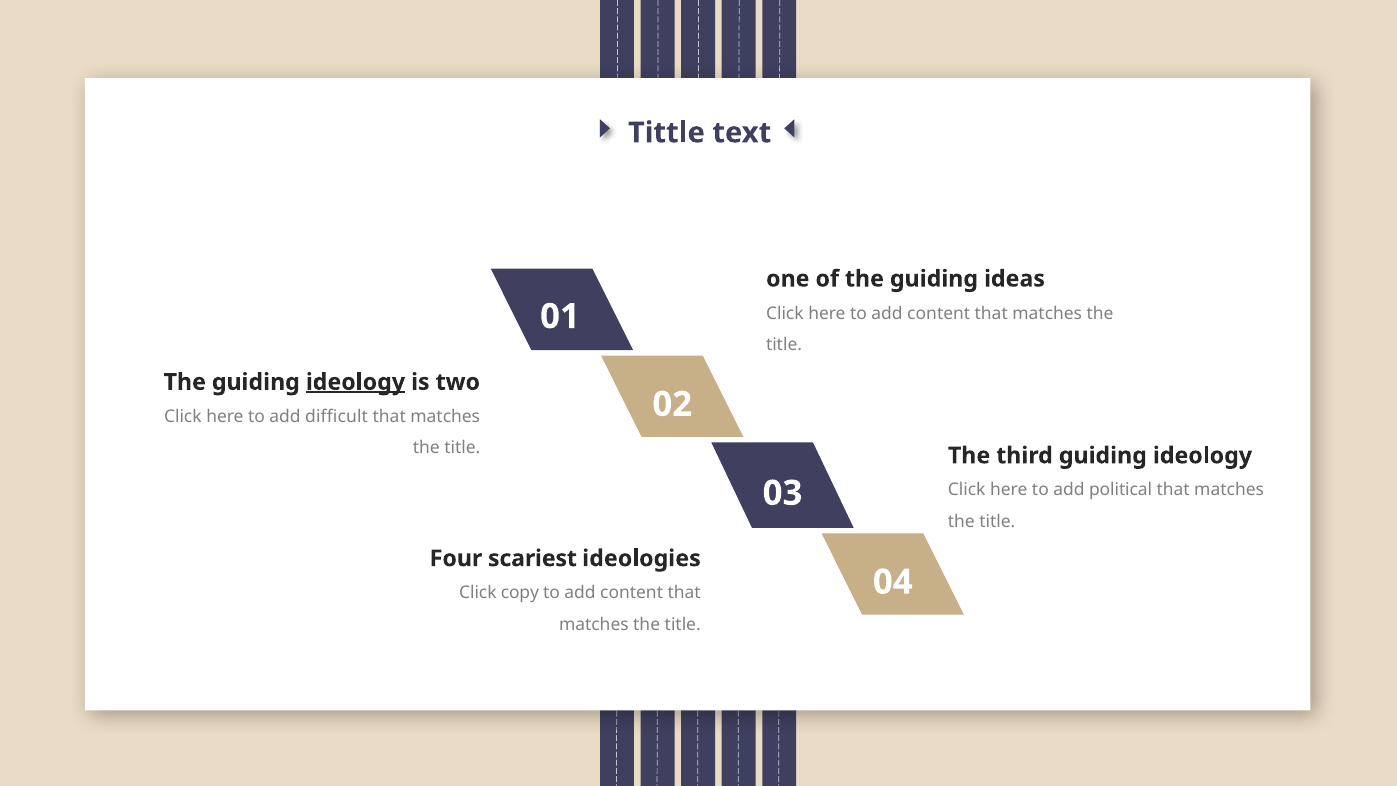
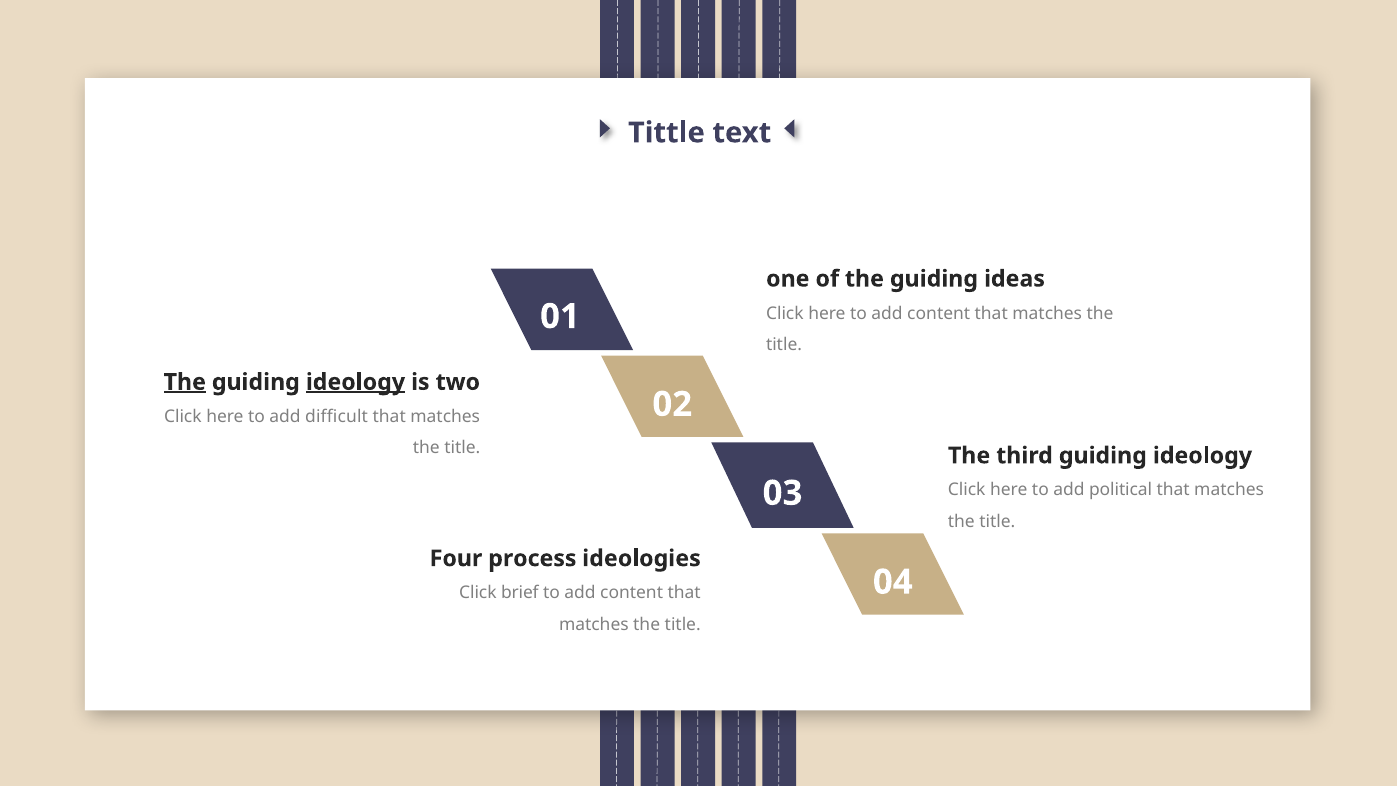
The underline: none -> present (185, 382)
scariest: scariest -> process (532, 558)
copy: copy -> brief (520, 593)
